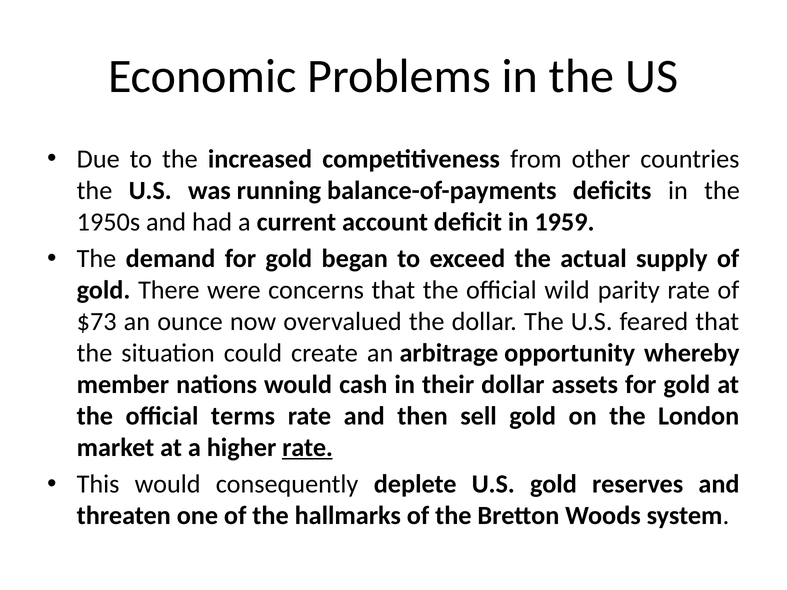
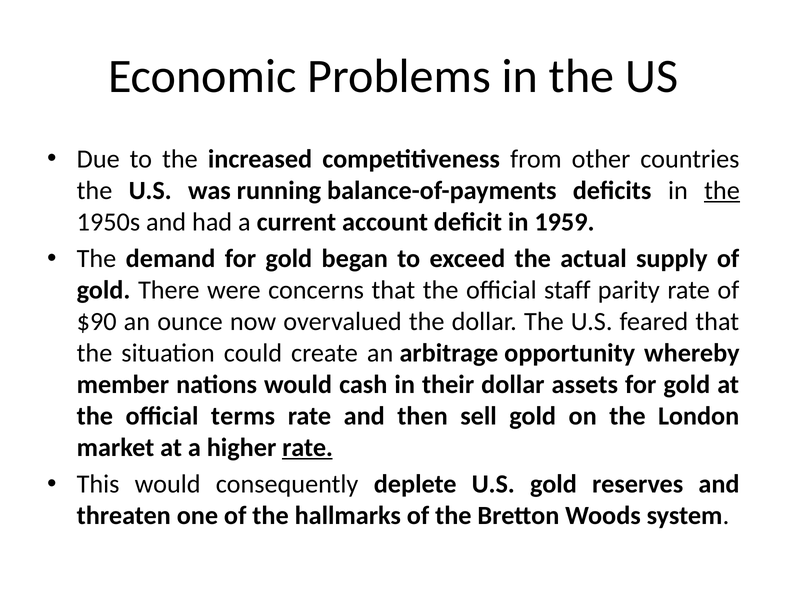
the underline: none -> present (722, 191)
wild: wild -> staff (567, 290)
$73: $73 -> $90 (97, 322)
